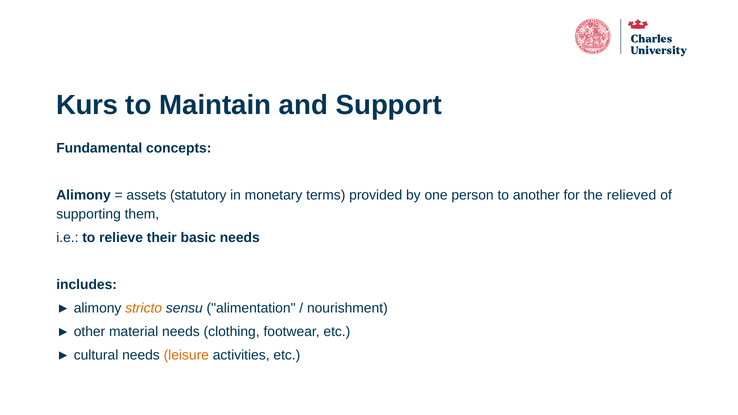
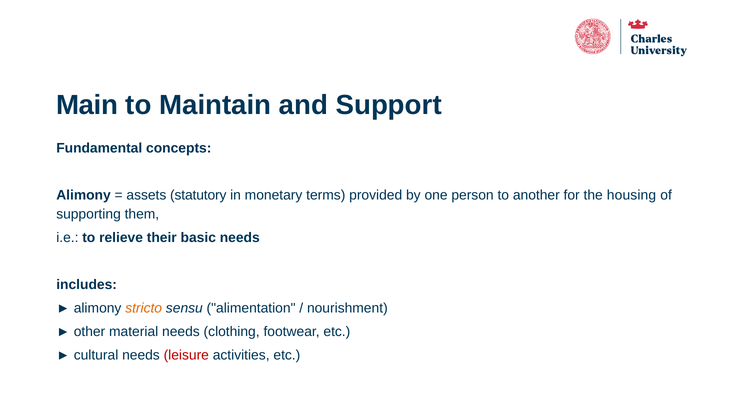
Kurs: Kurs -> Main (87, 105)
relieved: relieved -> housing (631, 195)
leisure colour: orange -> red (186, 355)
